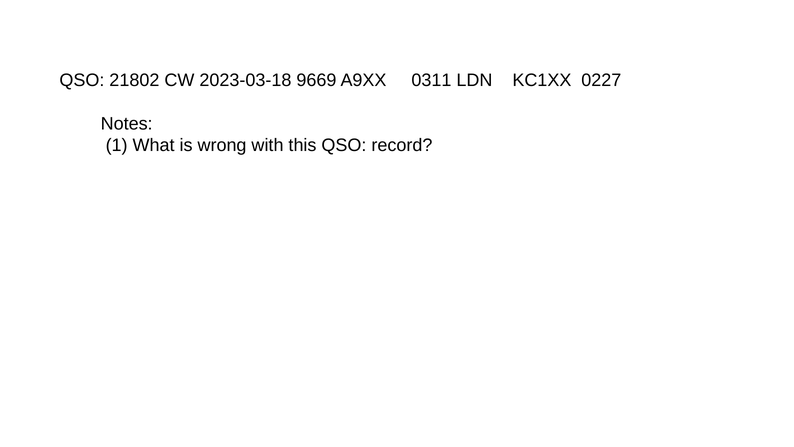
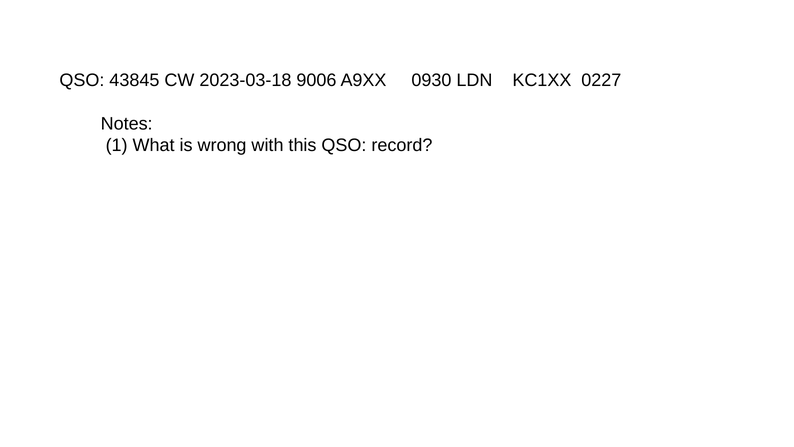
21802: 21802 -> 43845 (134, 80)
9669: 9669 -> 9006 (316, 80)
0311: 0311 -> 0930 (431, 80)
